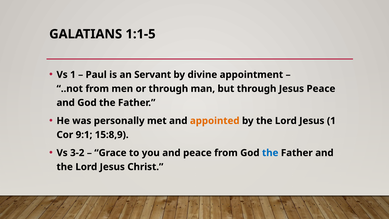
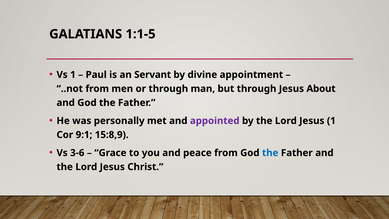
Jesus Peace: Peace -> About (321, 89)
appointed colour: orange -> purple (215, 121)
3-2: 3-2 -> 3-6 (77, 153)
